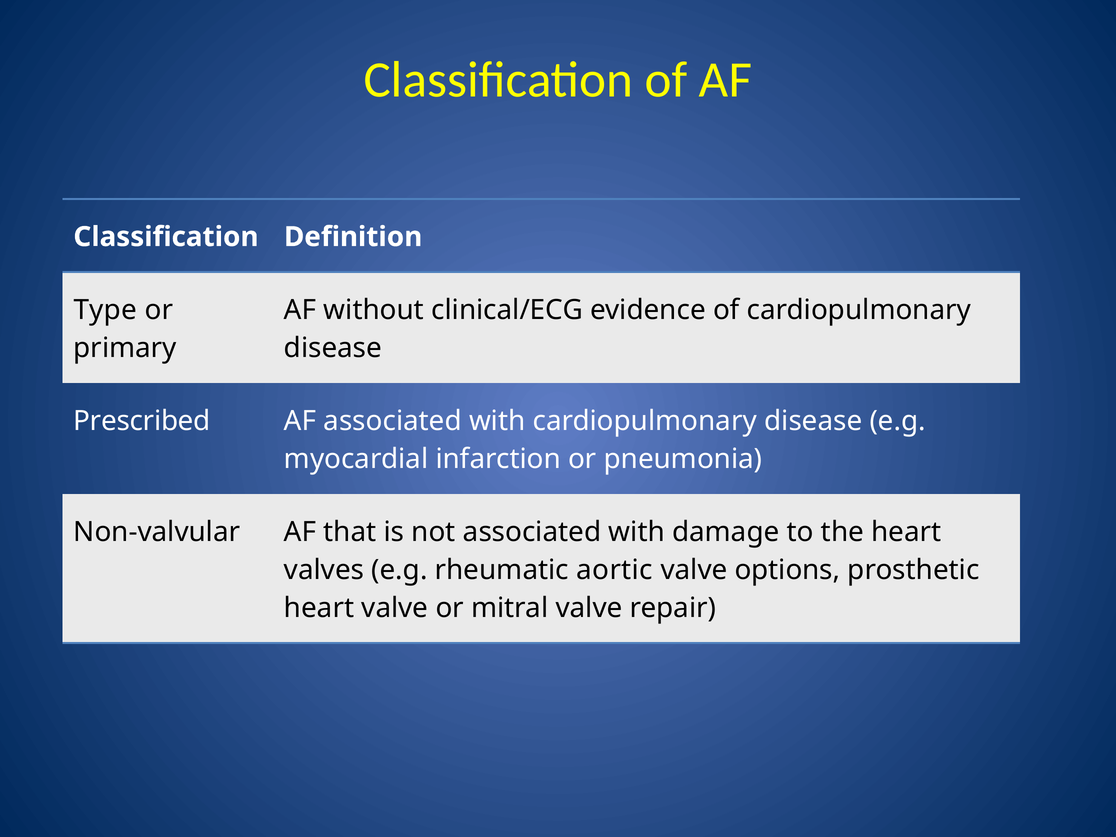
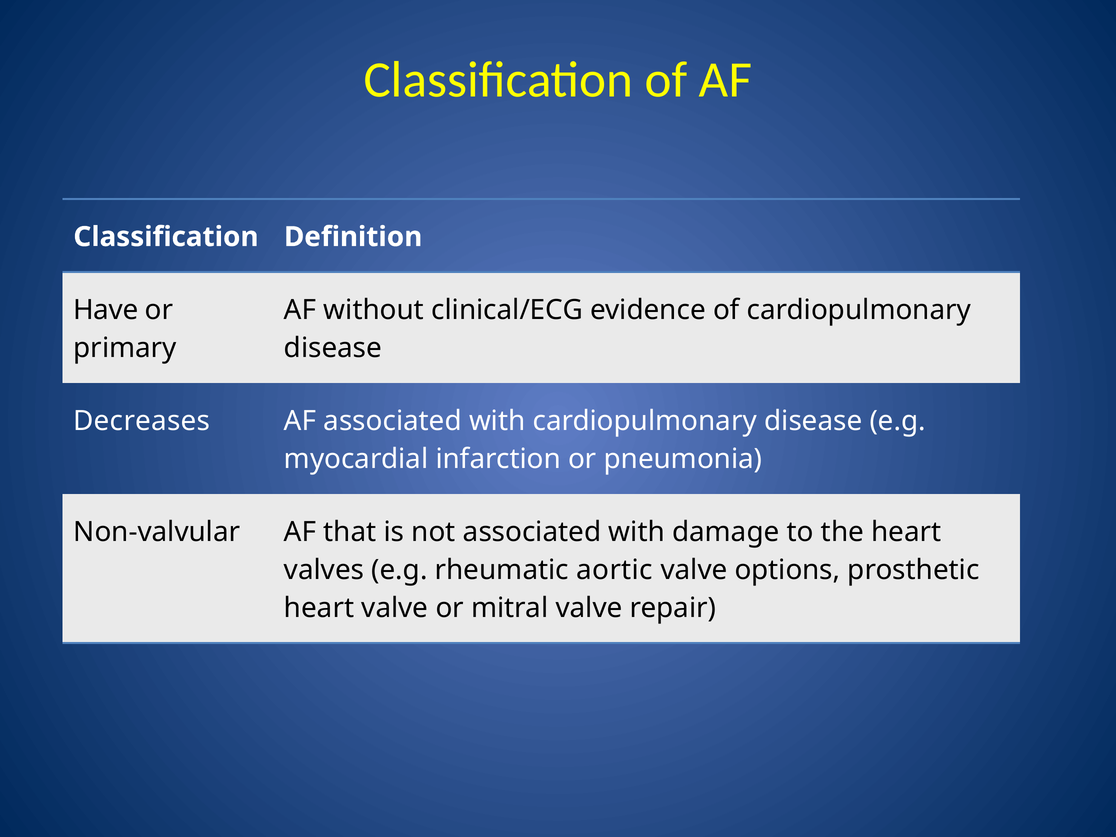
Type: Type -> Have (106, 310)
Prescribed: Prescribed -> Decreases (142, 421)
